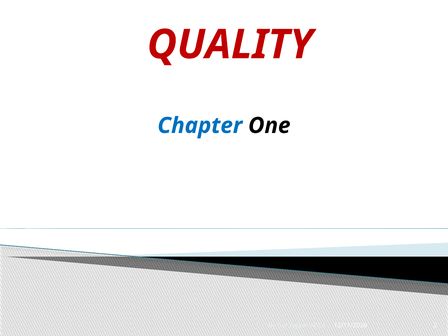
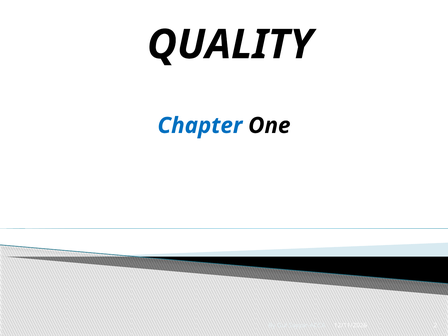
QUALITY colour: red -> black (230, 45)
